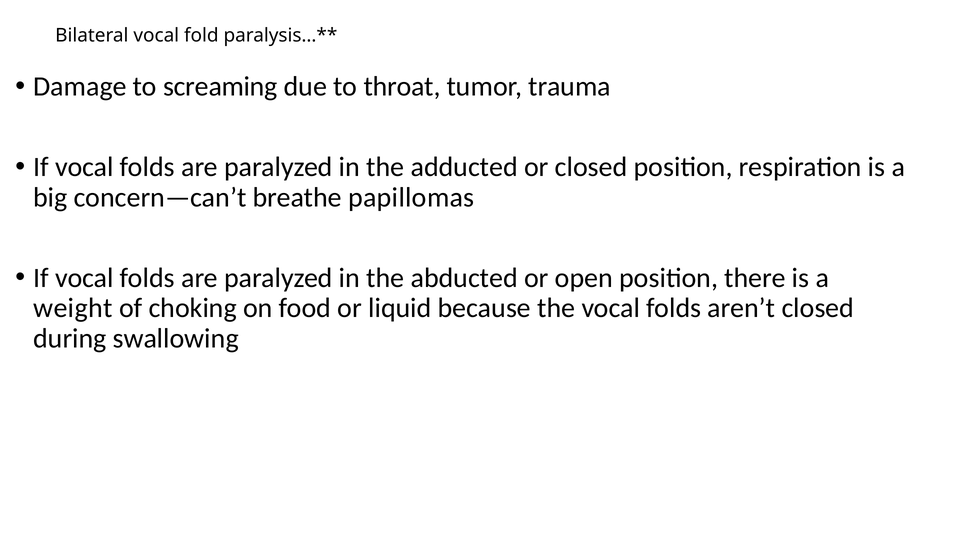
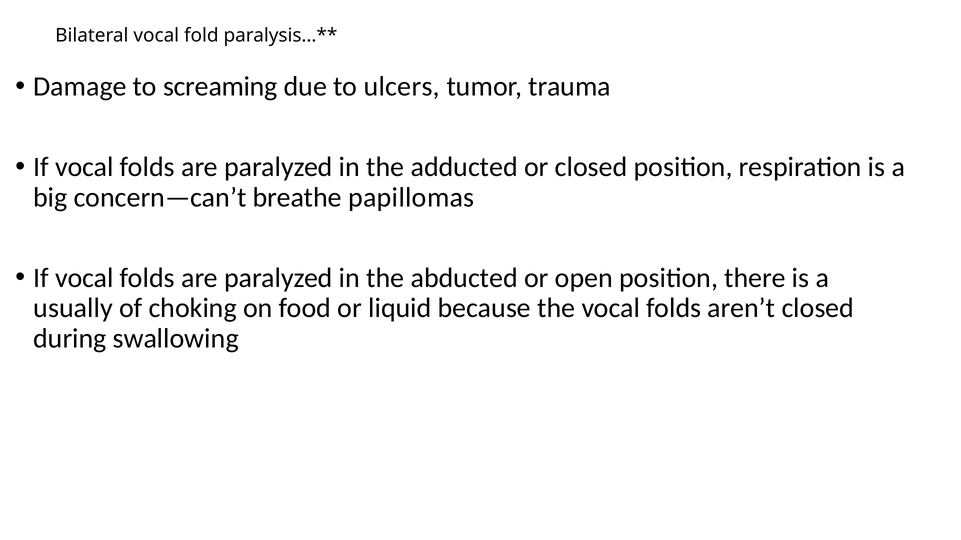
throat: throat -> ulcers (402, 87)
weight: weight -> usually (73, 308)
